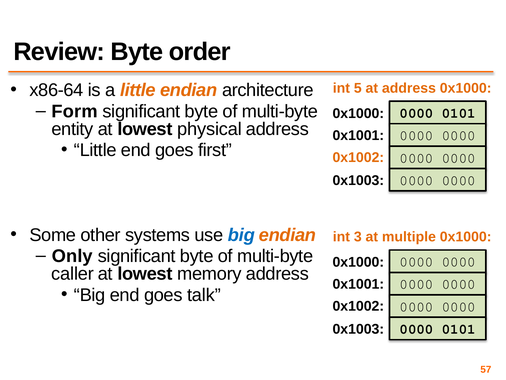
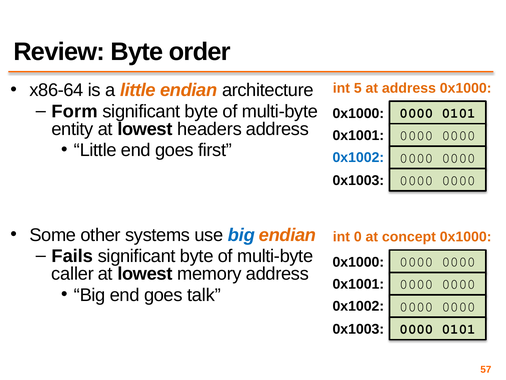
physical: physical -> headers (210, 129)
0x1002 colour: orange -> blue (358, 157)
3: 3 -> 0 (358, 236)
multiple: multiple -> concept (409, 236)
Only: Only -> Fails (72, 256)
